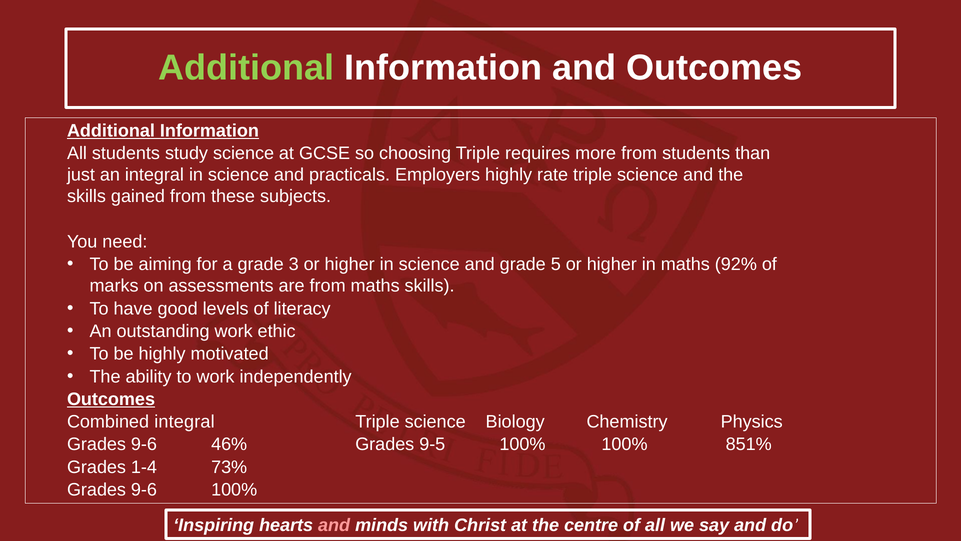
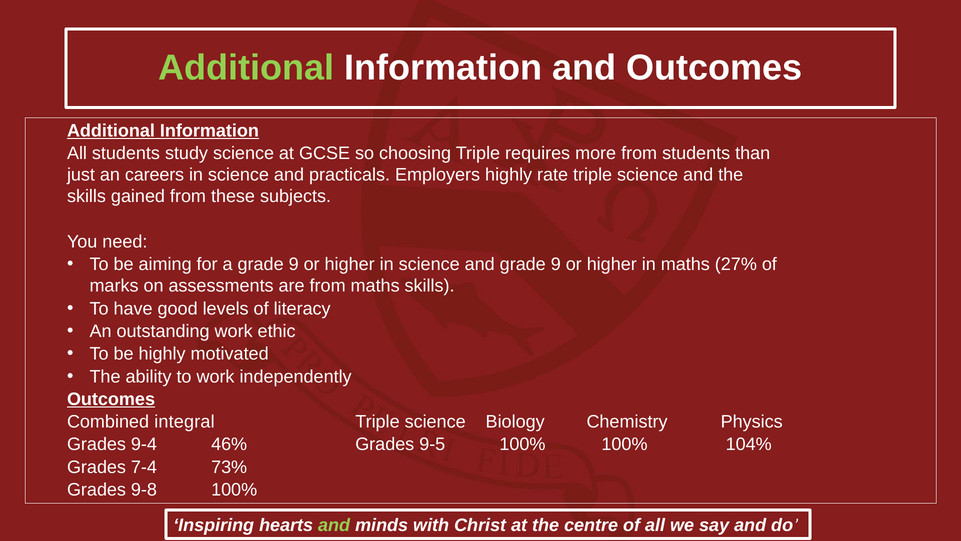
an integral: integral -> careers (155, 175)
a grade 3: 3 -> 9 (294, 264)
and grade 5: 5 -> 9 (556, 264)
92%: 92% -> 27% (736, 264)
9-6: 9-6 -> 9-4 (144, 444)
851%: 851% -> 104% (749, 444)
1-4: 1-4 -> 7-4 (144, 467)
9-6: 9-6 -> 9-8 (144, 489)
and colour: pink -> light green (334, 525)
